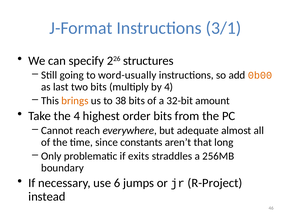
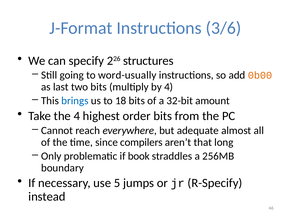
3/1: 3/1 -> 3/6 (223, 28)
brings colour: orange -> blue (75, 101)
38: 38 -> 18 (121, 101)
constants: constants -> compilers (141, 142)
exits: exits -> book (139, 156)
6: 6 -> 5 (117, 183)
R-Project: R-Project -> R-Specify (215, 183)
